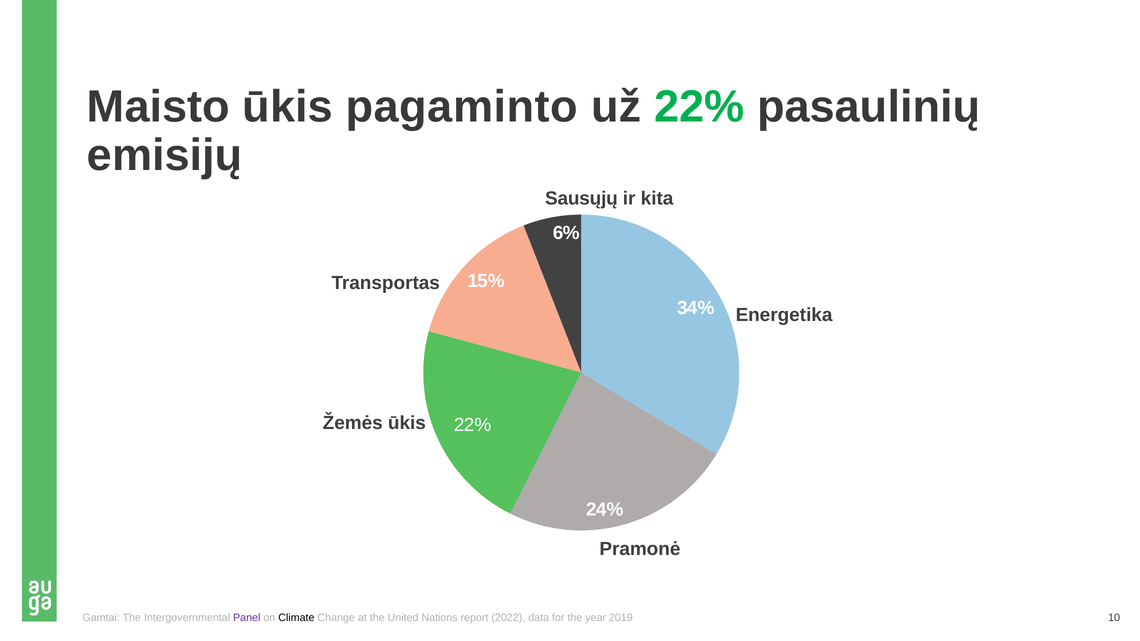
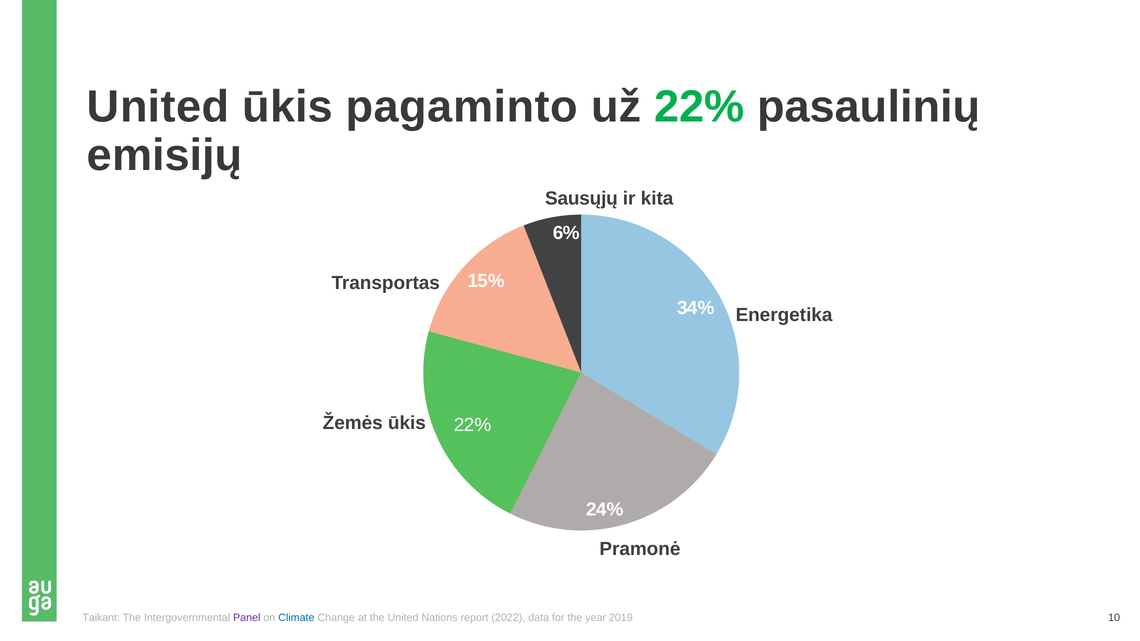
Maisto: Maisto -> United (158, 107)
Gamtai: Gamtai -> Taikant (101, 618)
Climate colour: black -> blue (296, 618)
